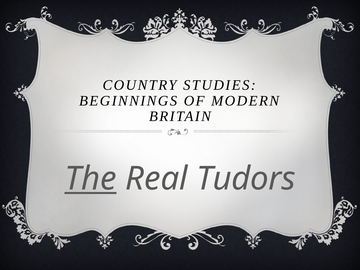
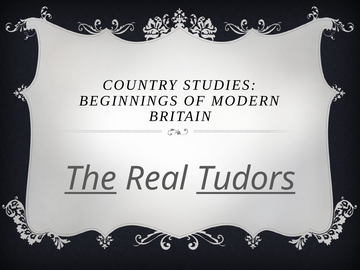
Tudors underline: none -> present (246, 179)
